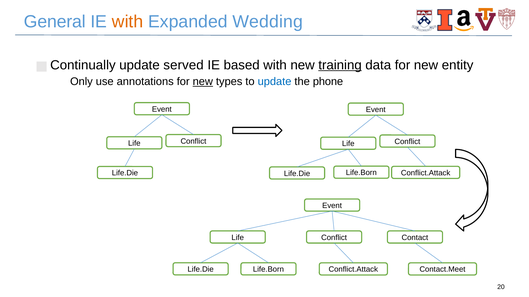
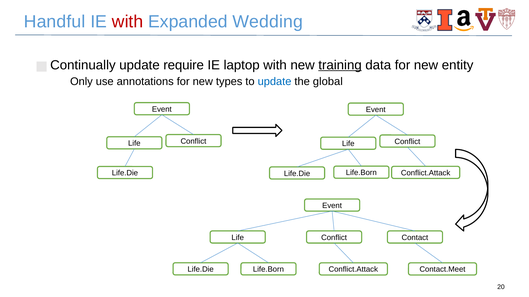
General: General -> Handful (55, 22)
with colour: orange -> red (128, 22)
served: served -> require (184, 65)
based: based -> laptop (242, 65)
new underline: present -> none (203, 82)
phone: phone -> global (328, 82)
